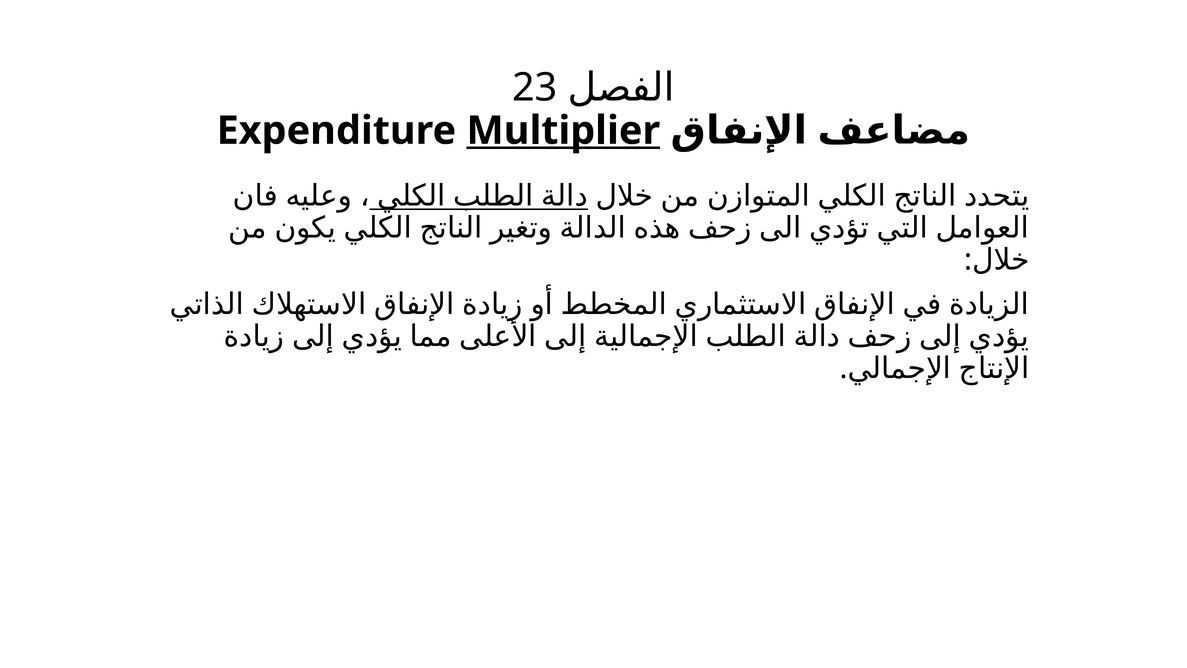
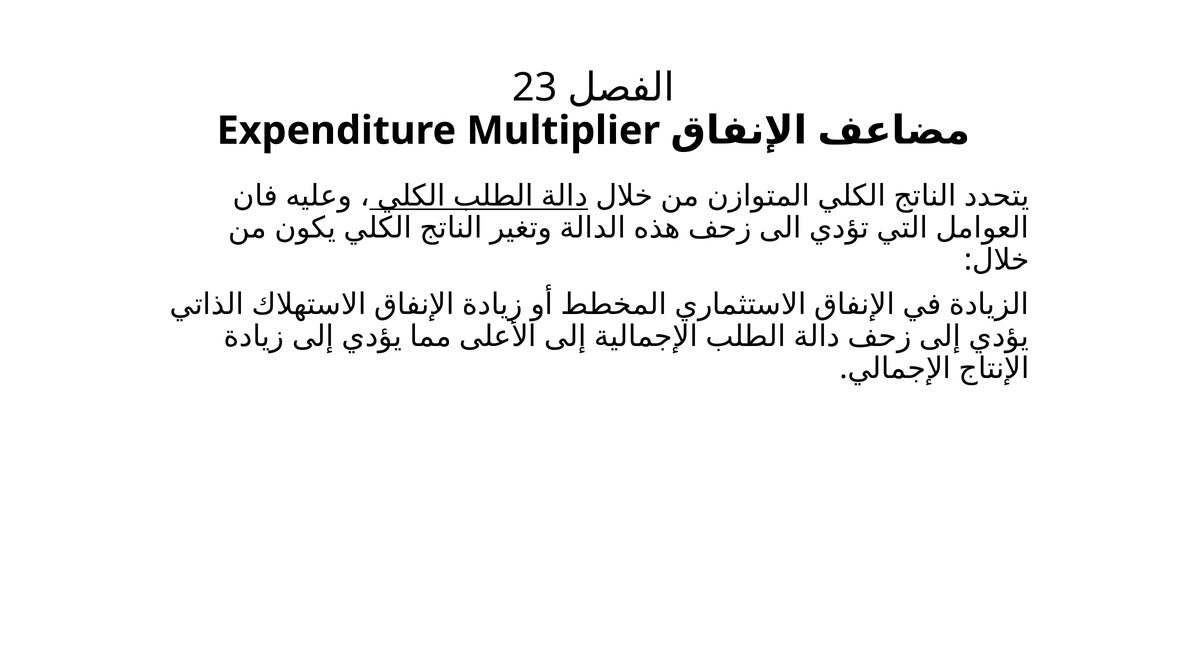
Multiplier underline: present -> none (563, 131)
